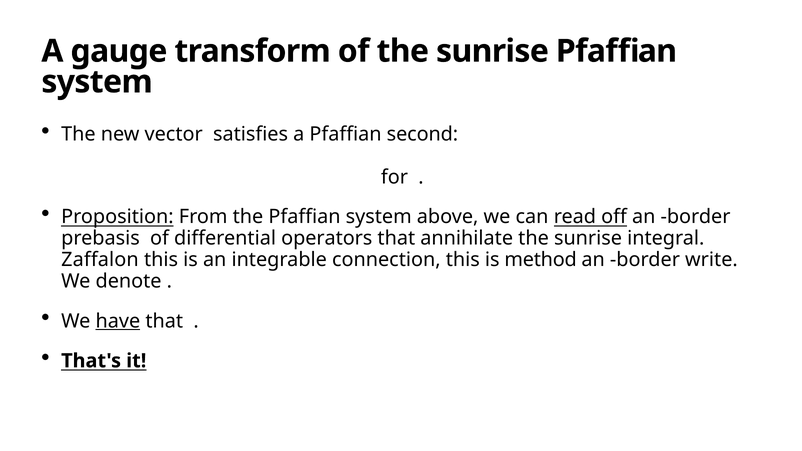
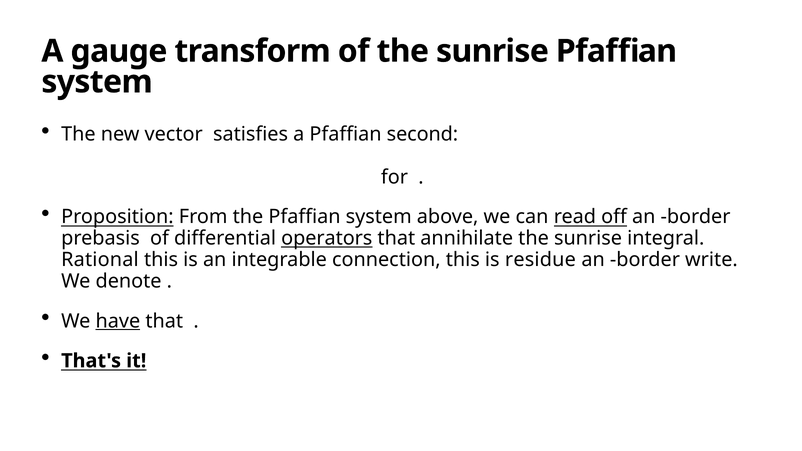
operators underline: none -> present (327, 238)
Zaffalon: Zaffalon -> Rational (100, 260)
method: method -> residue (540, 260)
